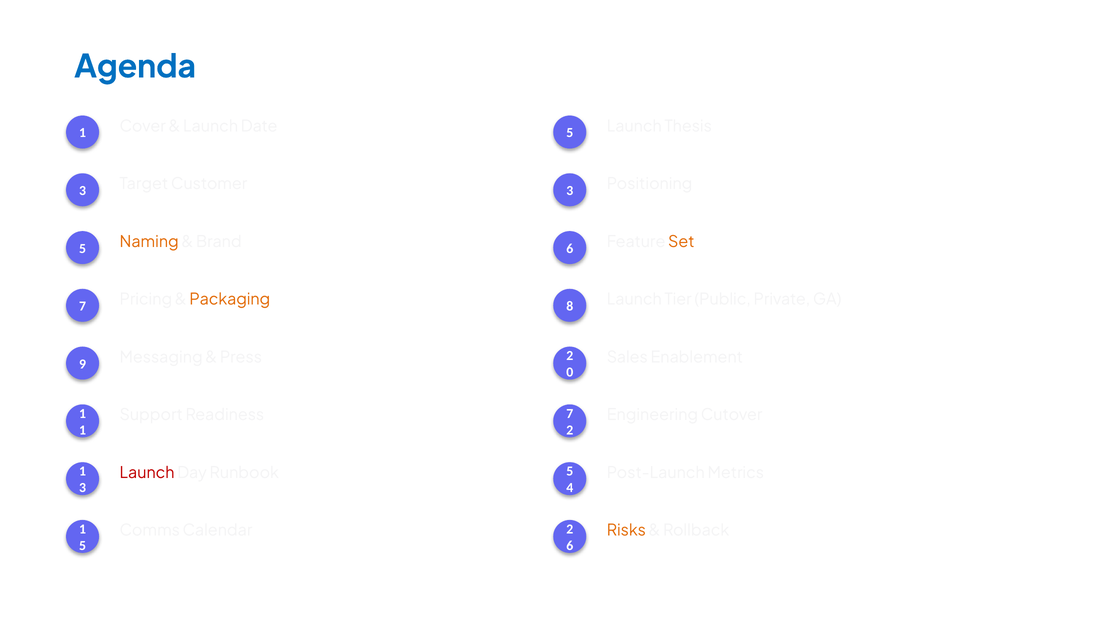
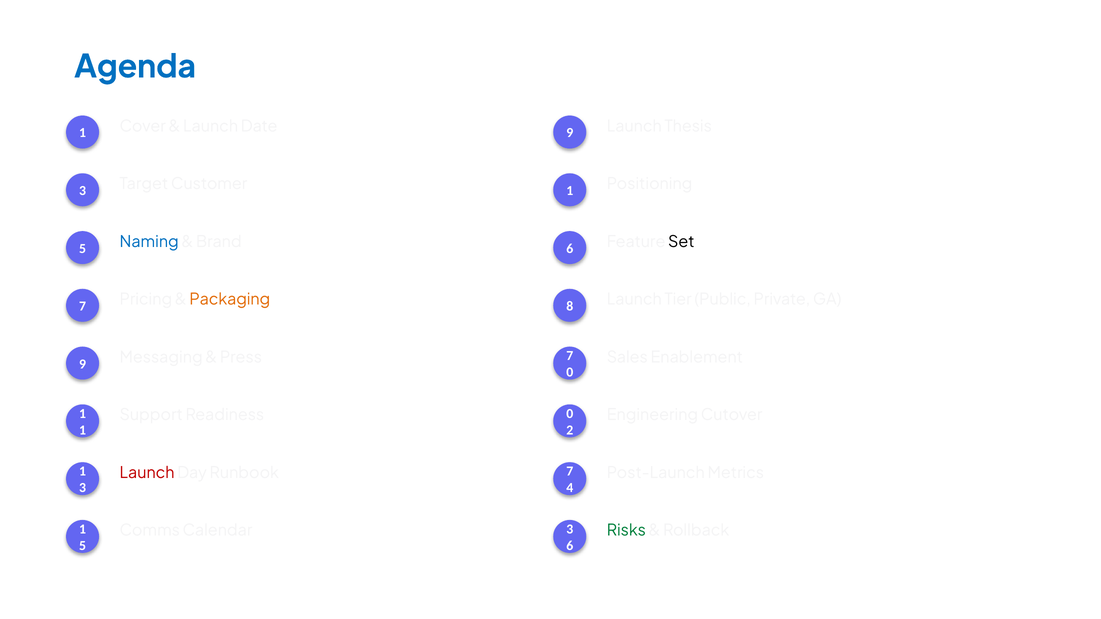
Date 5: 5 -> 9 (570, 133)
Customer 3: 3 -> 1 (570, 191)
Naming colour: orange -> blue (149, 242)
Set colour: orange -> black (681, 242)
Press 2: 2 -> 7 (570, 356)
Readiness 7: 7 -> 0 (570, 414)
Runbook 5: 5 -> 7 (570, 472)
Calendar 2: 2 -> 3 (570, 529)
Risks colour: orange -> green (626, 531)
